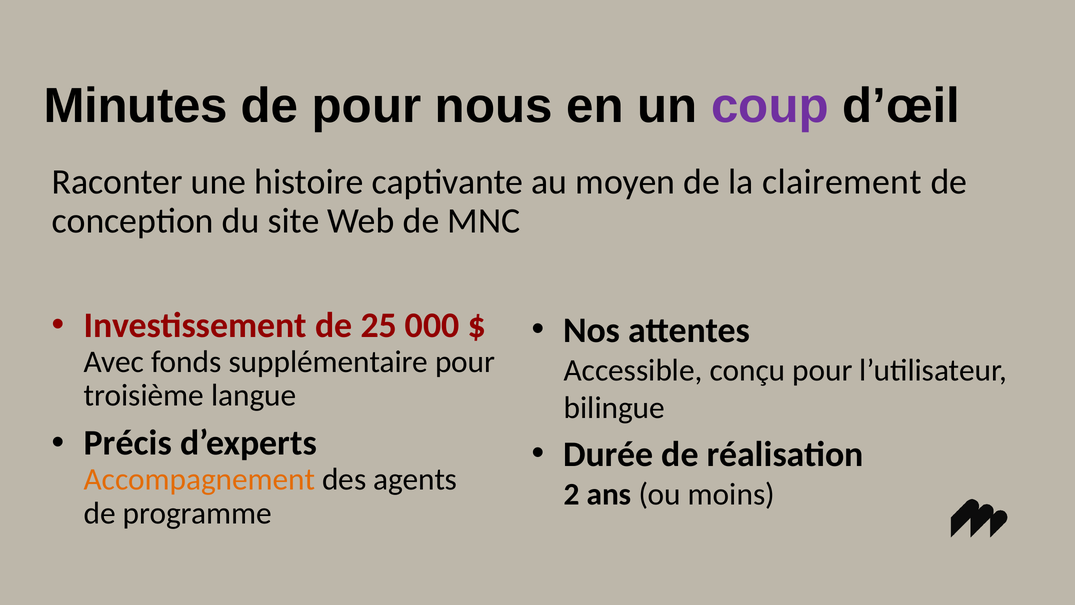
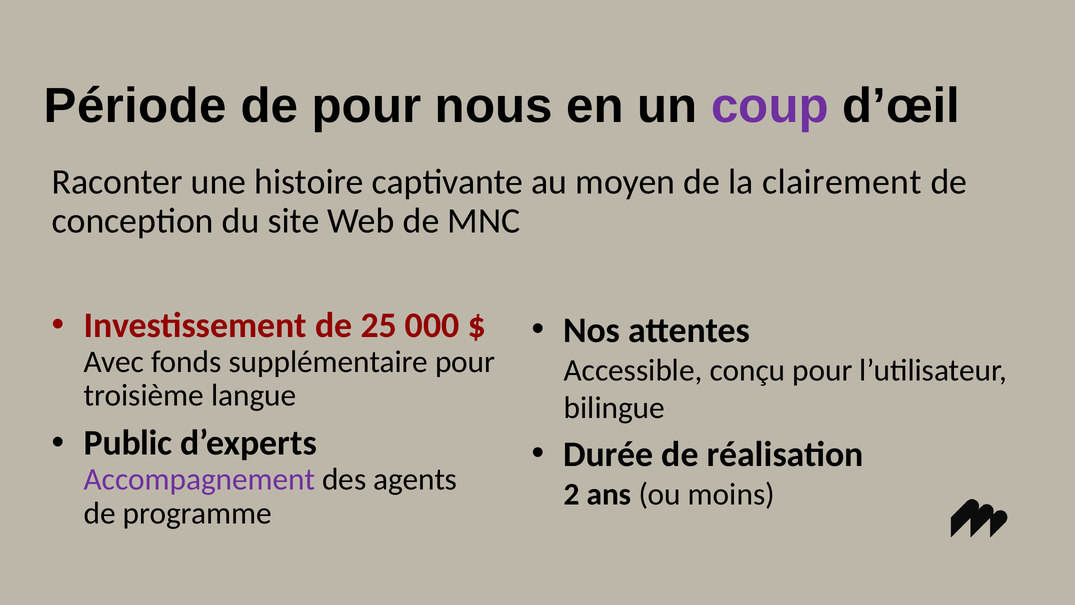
Minutes: Minutes -> Période (135, 106)
Précis: Précis -> Public (128, 443)
Accompagnement colour: orange -> purple (199, 479)
